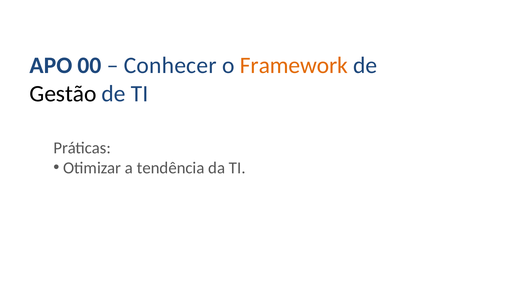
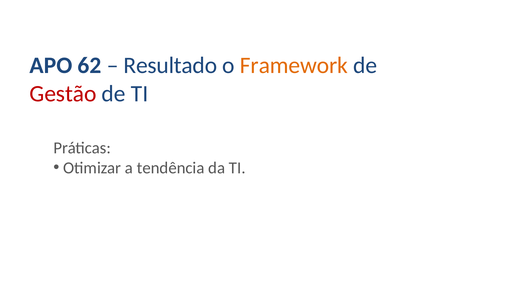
00: 00 -> 62 (89, 65)
Conhecer: Conhecer -> Resultado (170, 65)
Gestão colour: black -> red (63, 94)
